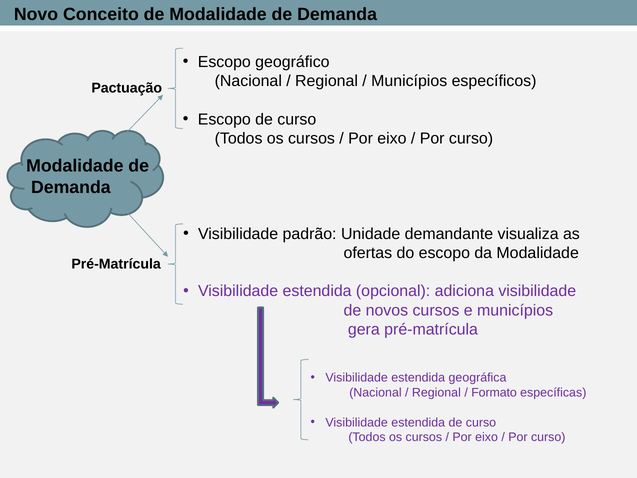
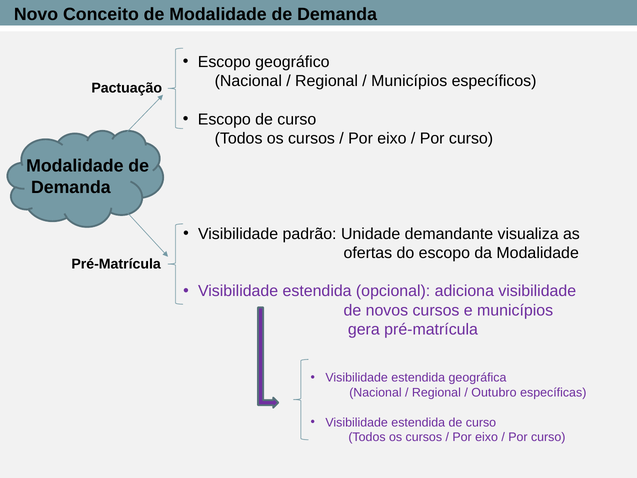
Formato: Formato -> Outubro (494, 393)
